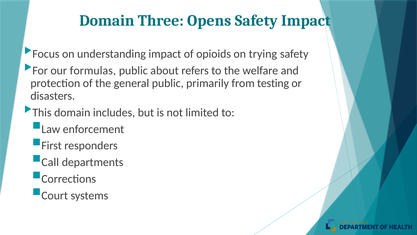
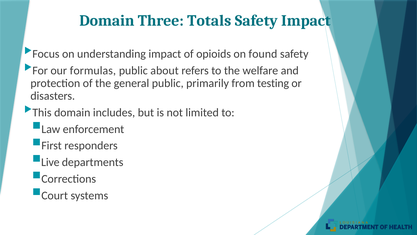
Opens: Opens -> Totals (209, 21)
trying: trying -> found (263, 54)
Call: Call -> Live (50, 162)
